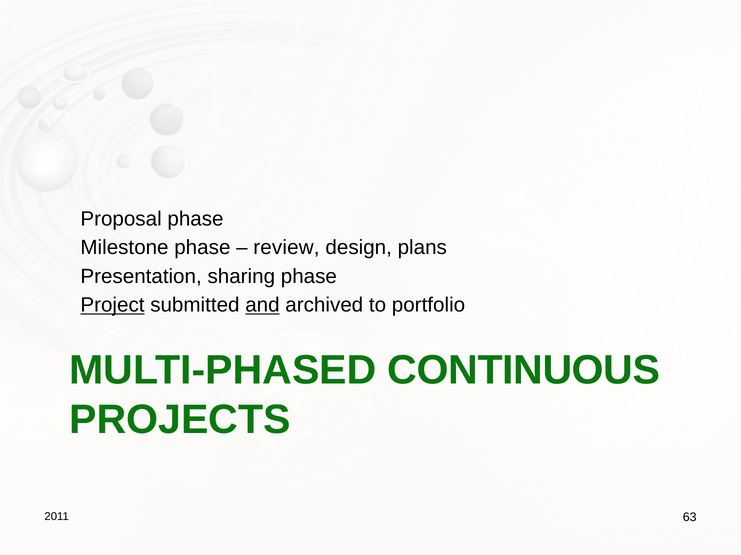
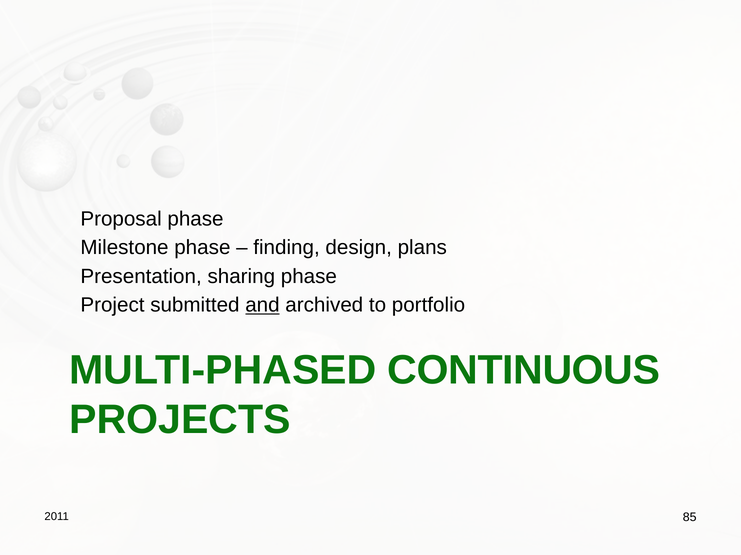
review: review -> finding (287, 248)
Project underline: present -> none (112, 306)
63: 63 -> 85 (690, 518)
